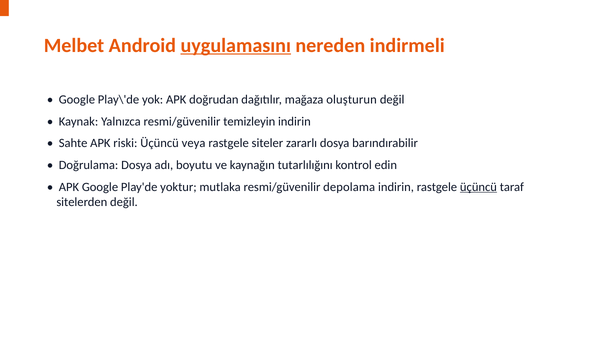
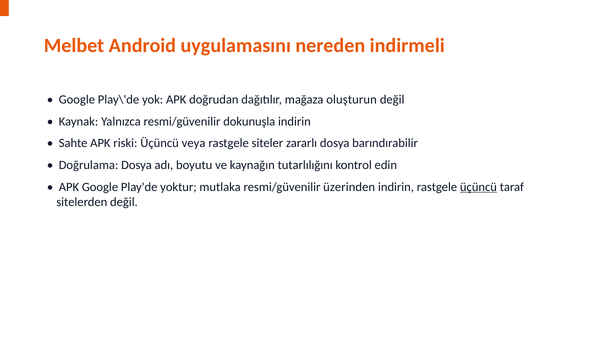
uygulamasını underline: present -> none (236, 45)
temizleyin: temizleyin -> dokunuşla (249, 121)
depolama: depolama -> üzerinden (349, 187)
